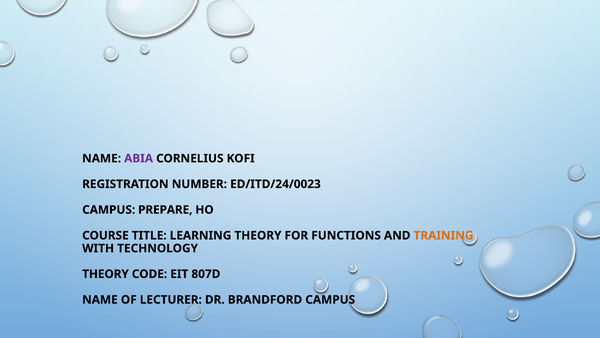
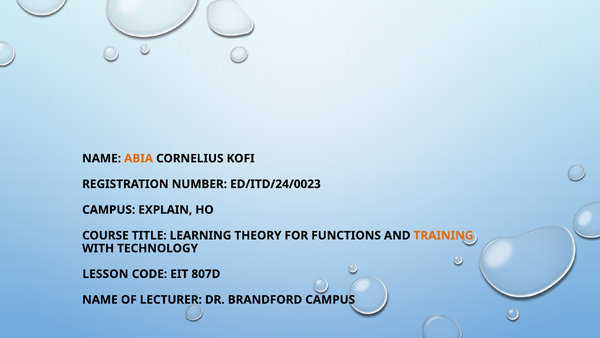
ABIA colour: purple -> orange (139, 158)
PREPARE: PREPARE -> EXPLAIN (165, 210)
THEORY: THEORY -> LESSON (105, 274)
